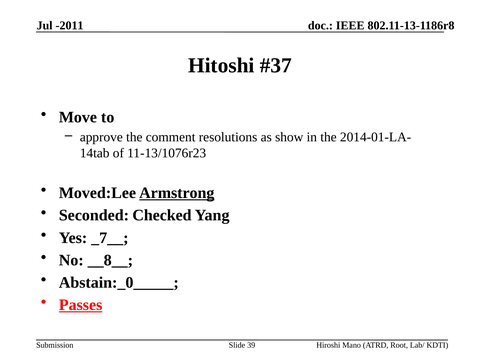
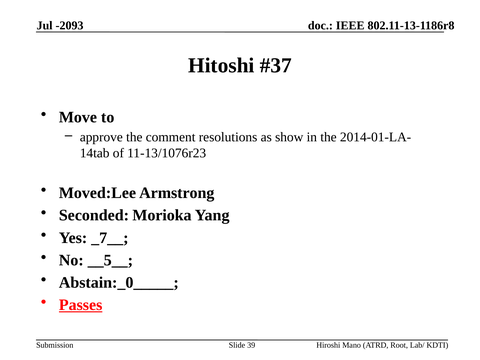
-2011: -2011 -> -2093 (70, 26)
Armstrong underline: present -> none (177, 193)
Checked: Checked -> Morioka (162, 215)
__8__: __8__ -> __5__ (110, 260)
